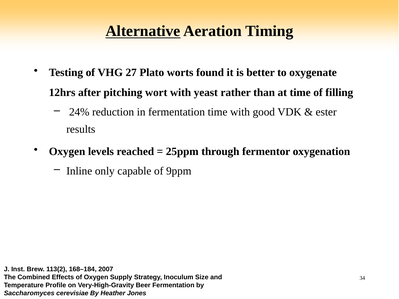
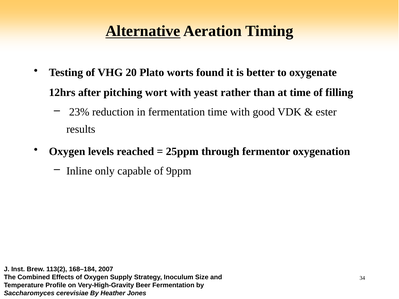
27: 27 -> 20 (131, 73)
24%: 24% -> 23% (79, 112)
